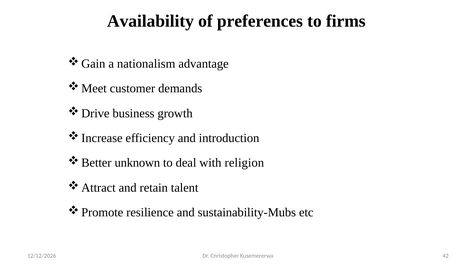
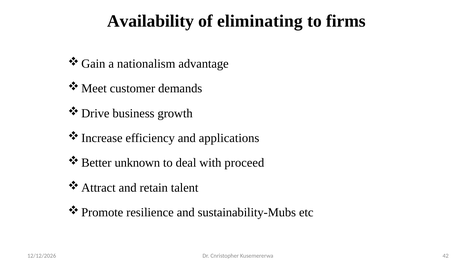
preferences: preferences -> eliminating (260, 21)
introduction: introduction -> applications (229, 138)
religion: religion -> proceed (244, 163)
